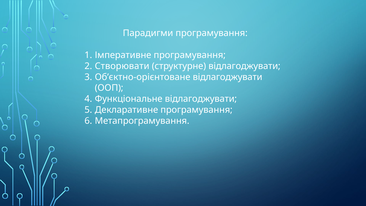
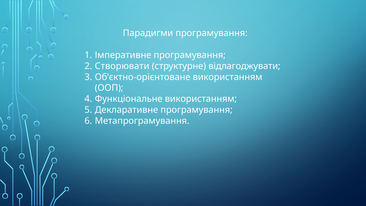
Об’єктно-орієнтоване відлагоджувати: відлагоджувати -> використанням (228, 77)
Функціональне відлагоджувати: відлагоджувати -> використанням (201, 99)
